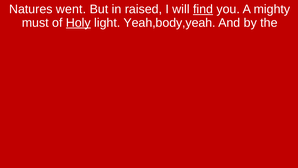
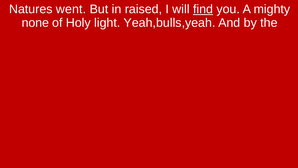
must: must -> none (35, 23)
Holy underline: present -> none (78, 23)
Yeah,body,yeah: Yeah,body,yeah -> Yeah,bulls,yeah (170, 23)
